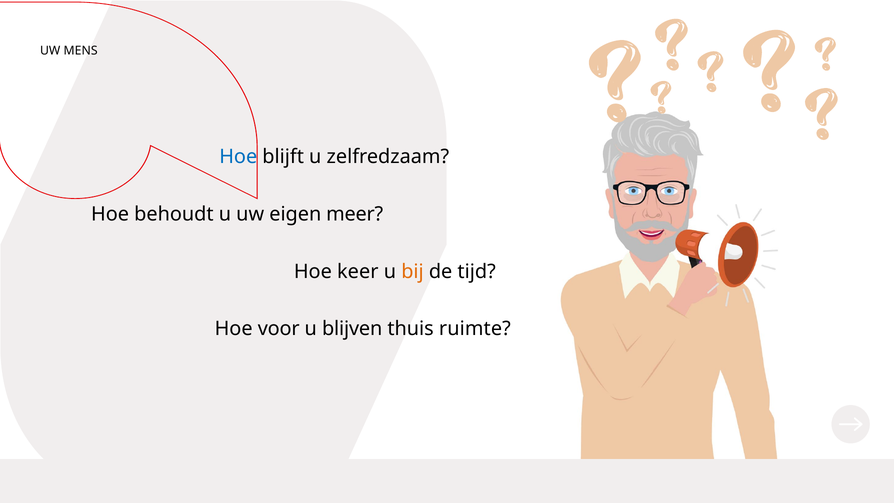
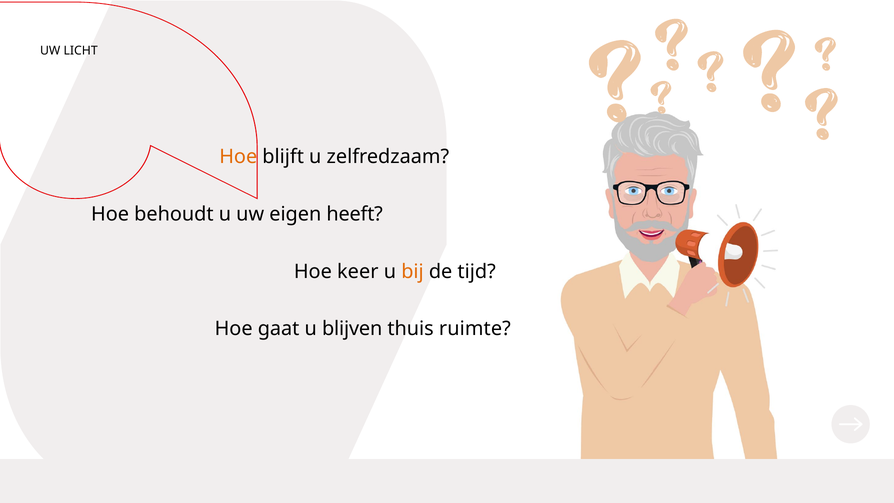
MENS: MENS -> LICHT (81, 51)
Hoe colour: blue -> orange (238, 157)
meer: meer -> heeft (355, 214)
voor: voor -> gaat (279, 329)
